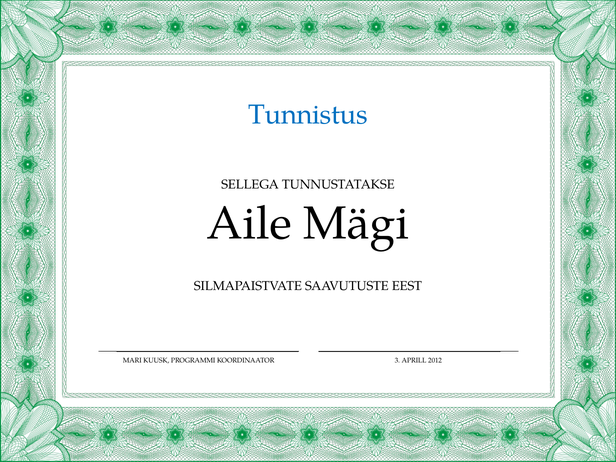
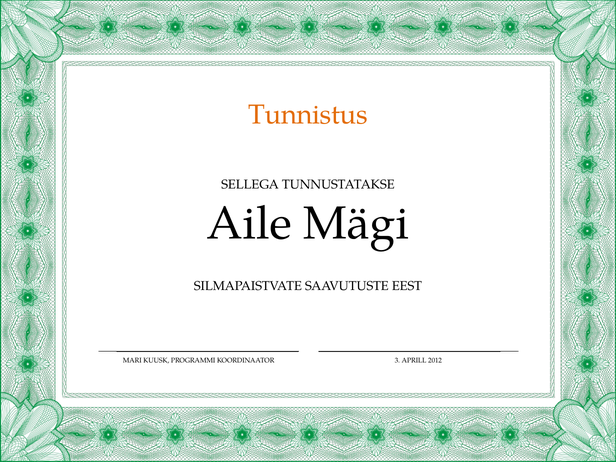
Tunnistus colour: blue -> orange (308, 115)
